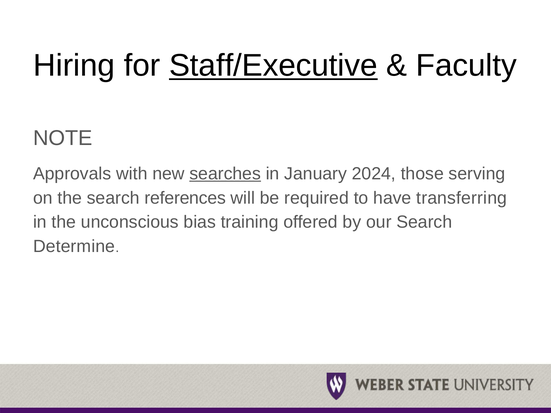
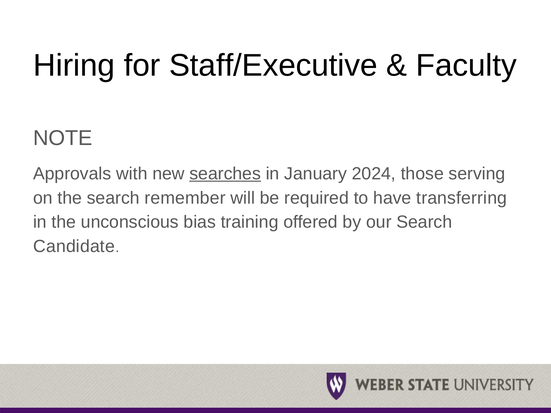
Staff/Executive underline: present -> none (273, 66)
references: references -> remember (185, 198)
Determine: Determine -> Candidate (74, 247)
